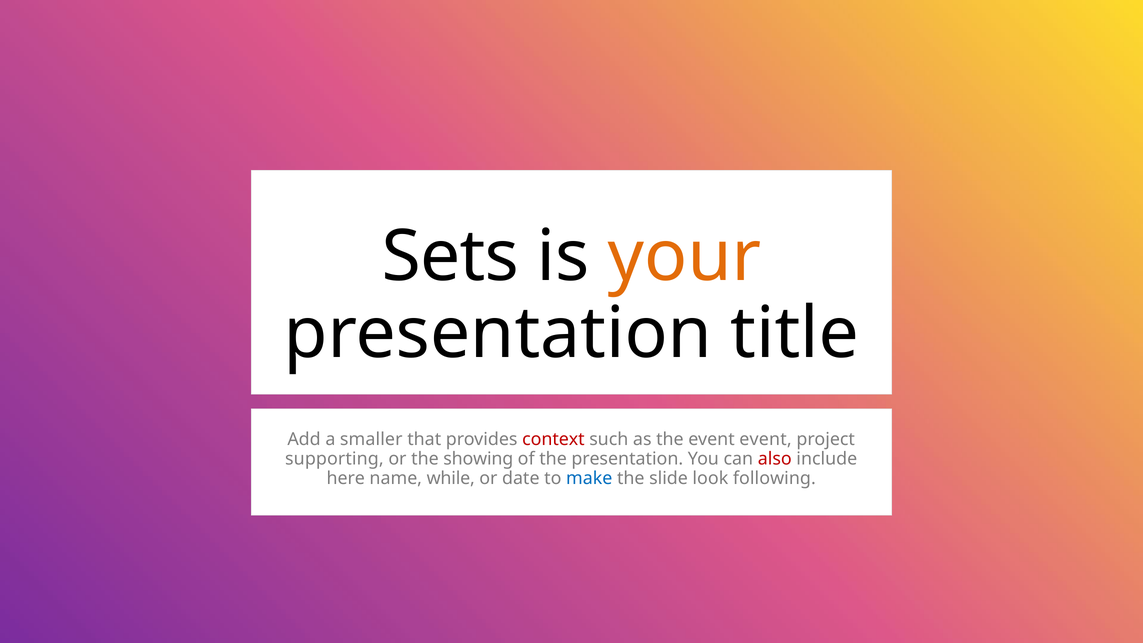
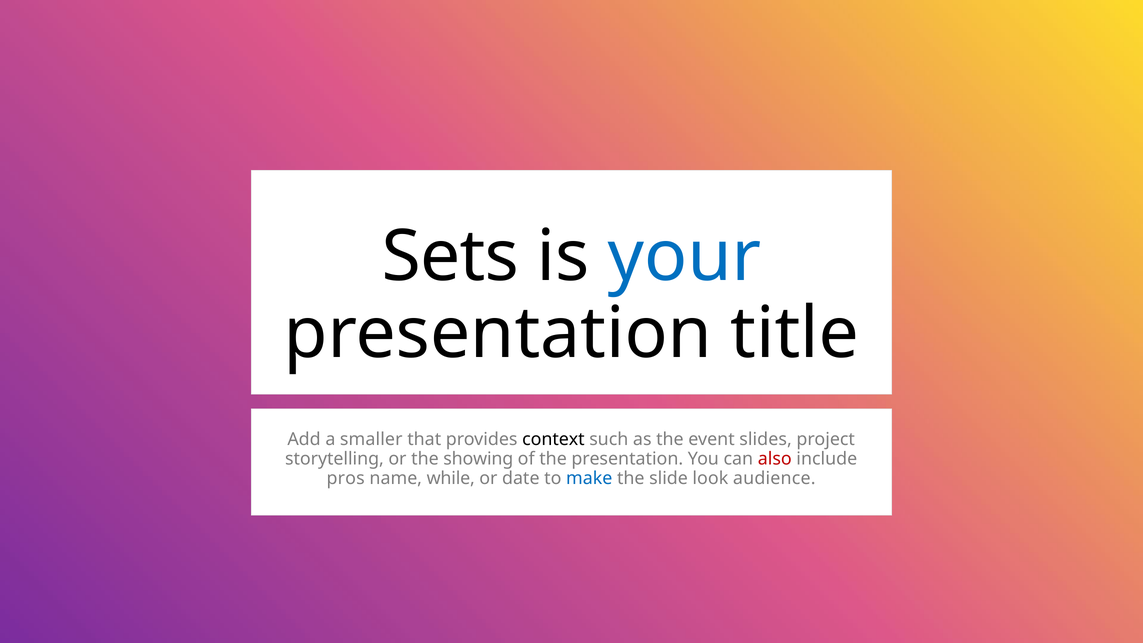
your colour: orange -> blue (685, 257)
context colour: red -> black (553, 439)
event event: event -> slides (766, 439)
supporting: supporting -> storytelling (334, 459)
here: here -> pros (346, 478)
following: following -> audience (774, 478)
